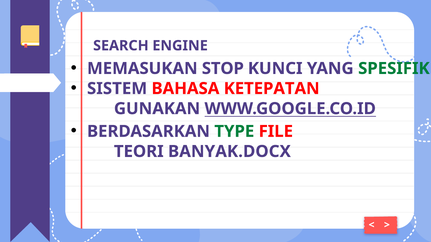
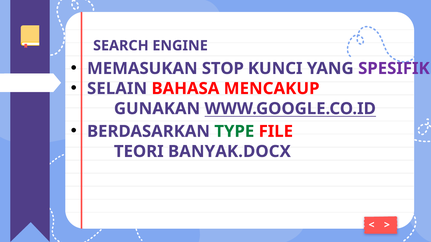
SPESIFIK colour: green -> purple (394, 69)
SISTEM: SISTEM -> SELAIN (117, 89)
KETEPATAN: KETEPATAN -> MENCAKUP (272, 89)
